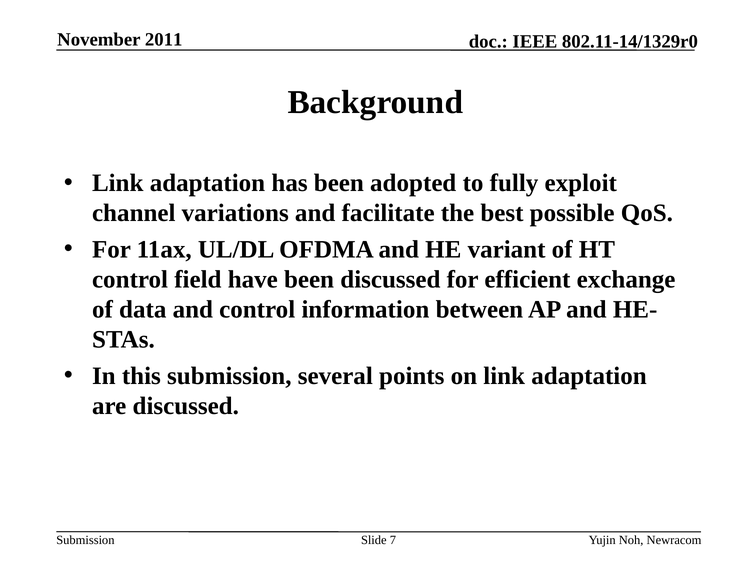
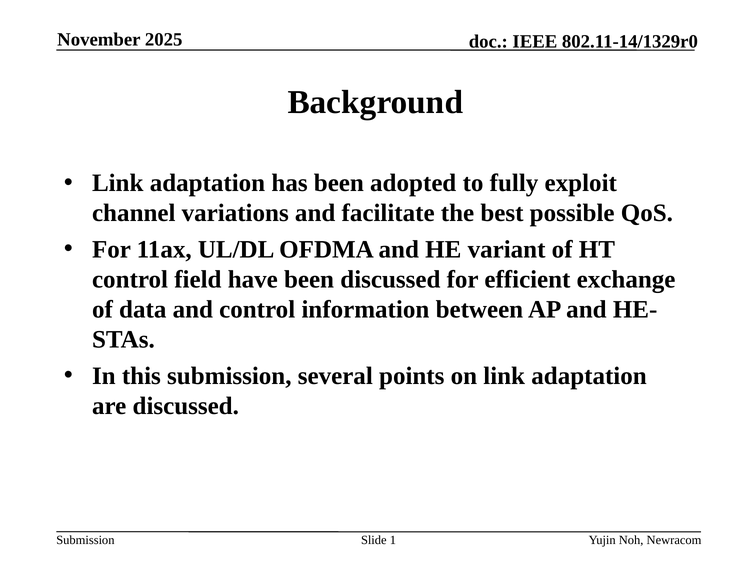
2011: 2011 -> 2025 (164, 40)
7: 7 -> 1 (393, 540)
